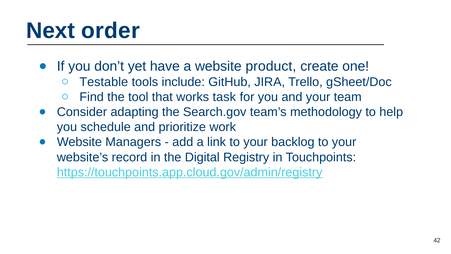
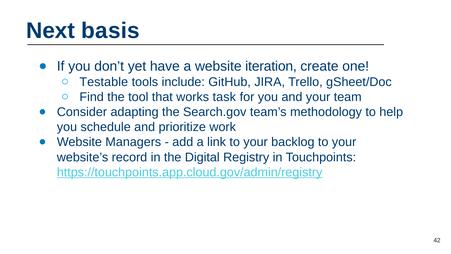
order: order -> basis (111, 31)
product: product -> iteration (271, 66)
